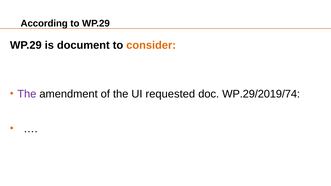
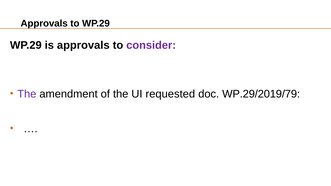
According: According -> Approvals (44, 23)
is document: document -> approvals (83, 45)
consider colour: orange -> purple (151, 45)
WP.29/2019/74: WP.29/2019/74 -> WP.29/2019/79 (261, 94)
